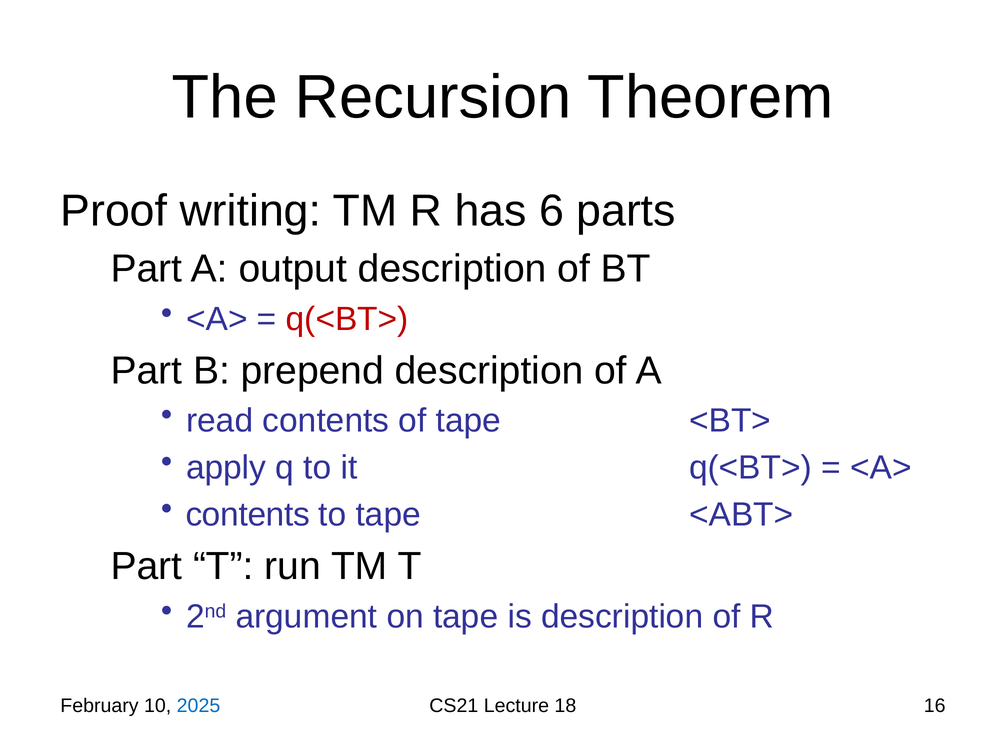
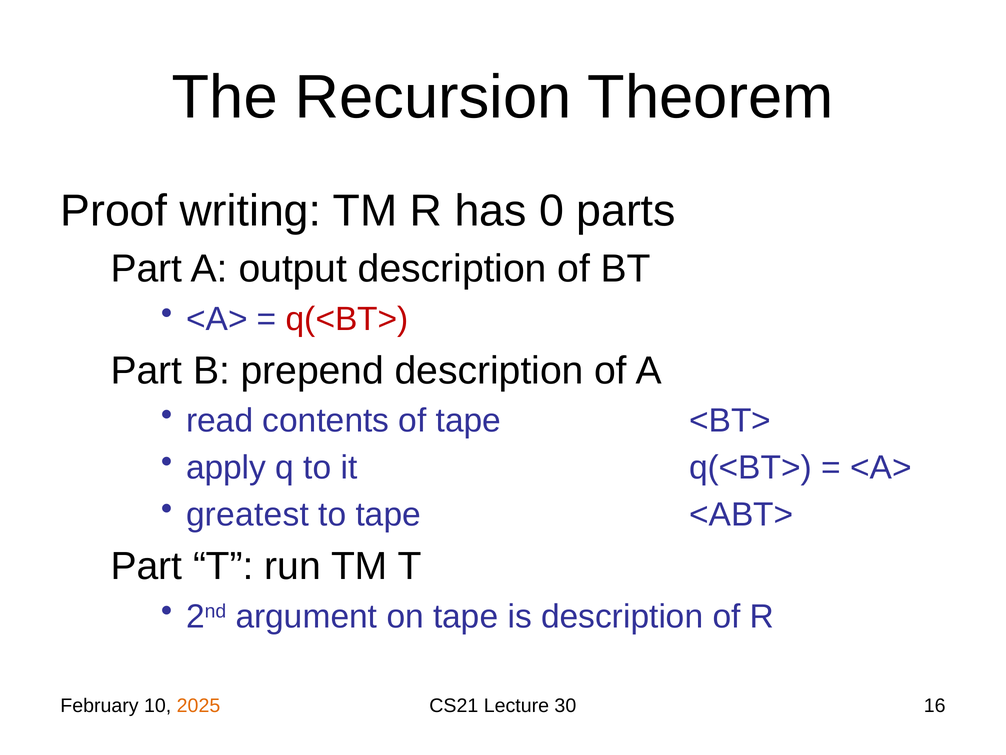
6: 6 -> 0 (552, 211)
contents: contents -> greatest (247, 514)
2025 colour: blue -> orange (199, 705)
18: 18 -> 30 (565, 705)
